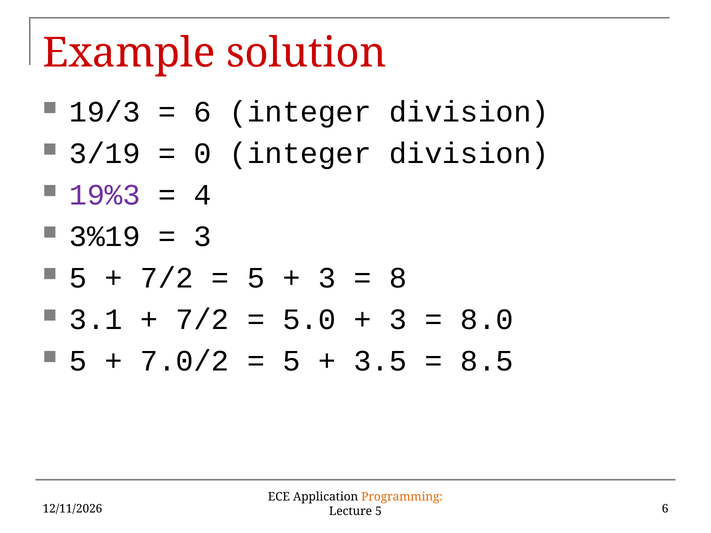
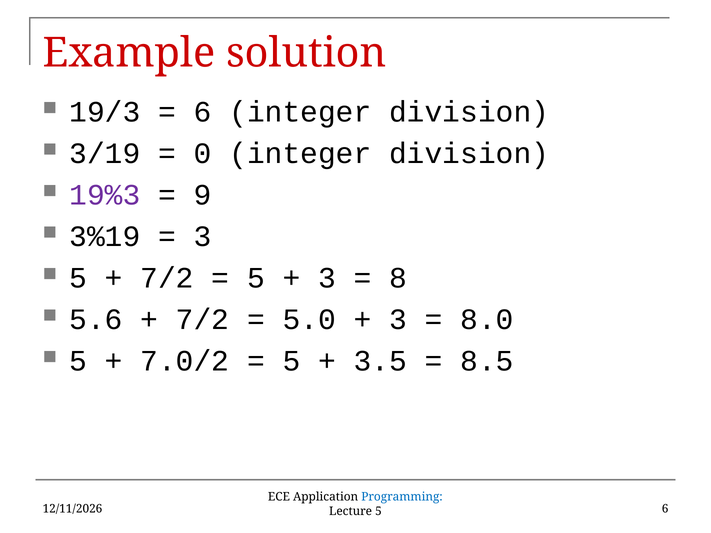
4: 4 -> 9 (203, 195)
3.1: 3.1 -> 5.6 (96, 320)
Programming colour: orange -> blue (402, 497)
